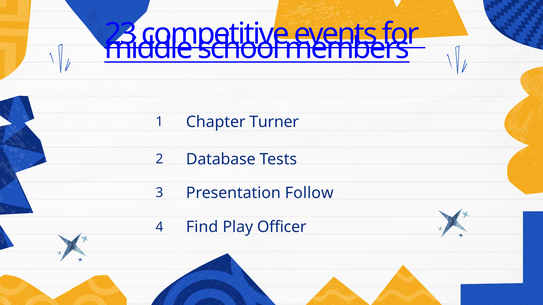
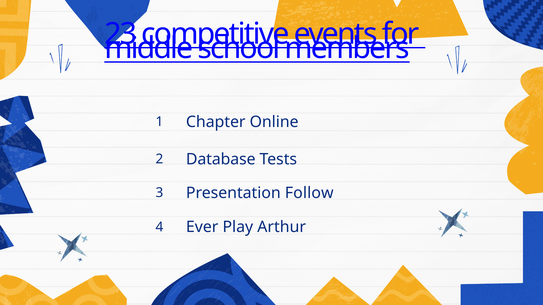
Turner: Turner -> Online (274, 122)
Find: Find -> Ever (202, 227)
Officer: Officer -> Arthur (282, 227)
